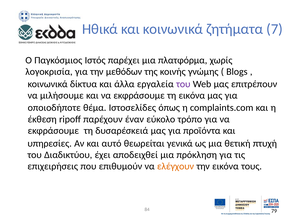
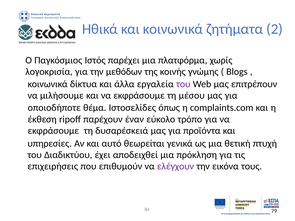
7: 7 -> 2 (275, 29)
τη εικόνα: εικόνα -> μέσου (192, 96)
ελέγχουν colour: orange -> purple (176, 166)
